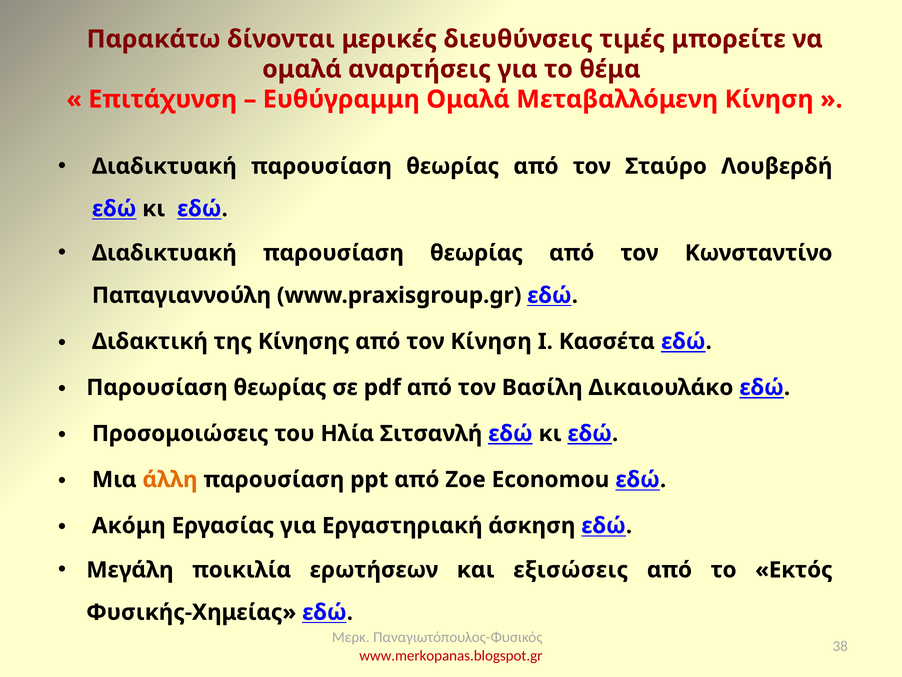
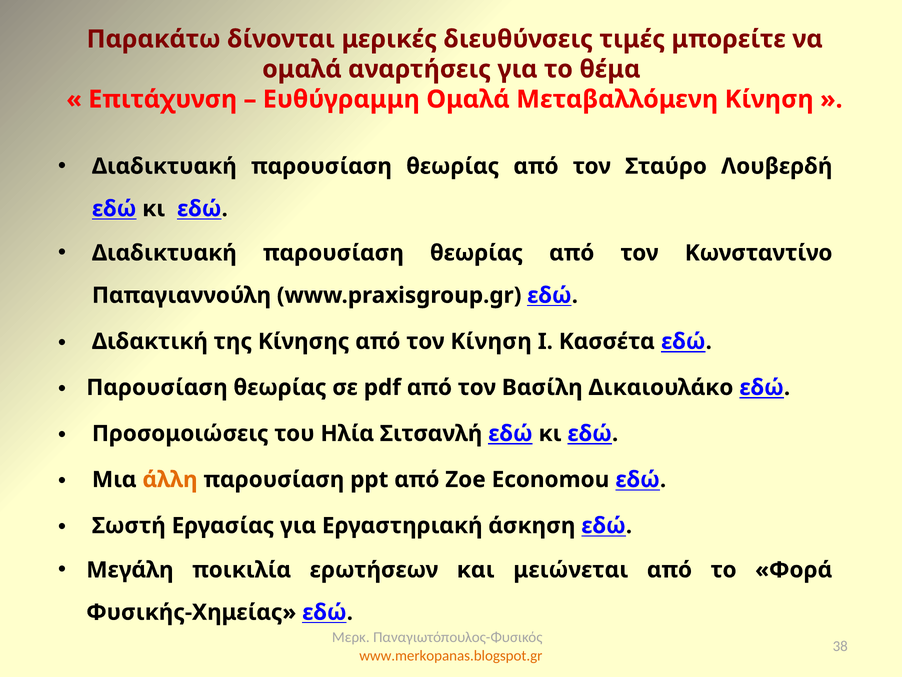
Ακόμη: Ακόμη -> Σωστή (129, 525)
εξισώσεις: εξισώσεις -> μειώνεται (571, 570)
Εκτός: Εκτός -> Φορά (794, 570)
www.merkopanas.blogspot.gr colour: red -> orange (451, 655)
